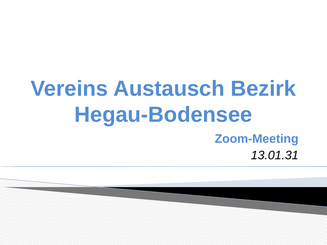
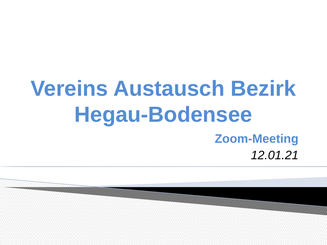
13.01.31: 13.01.31 -> 12.01.21 (275, 156)
